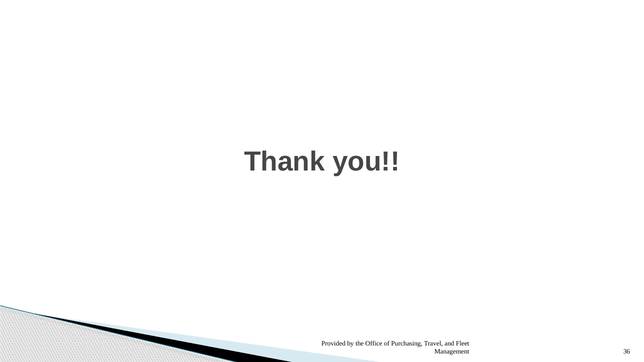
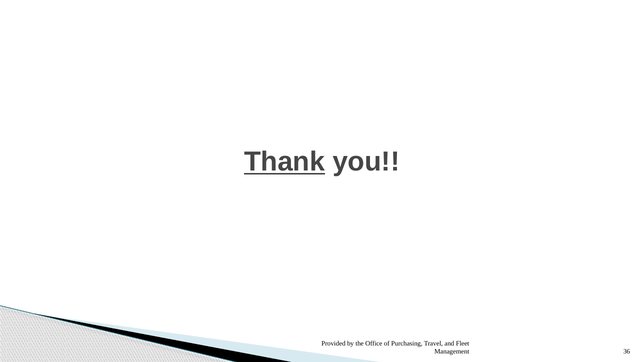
Thank underline: none -> present (284, 162)
